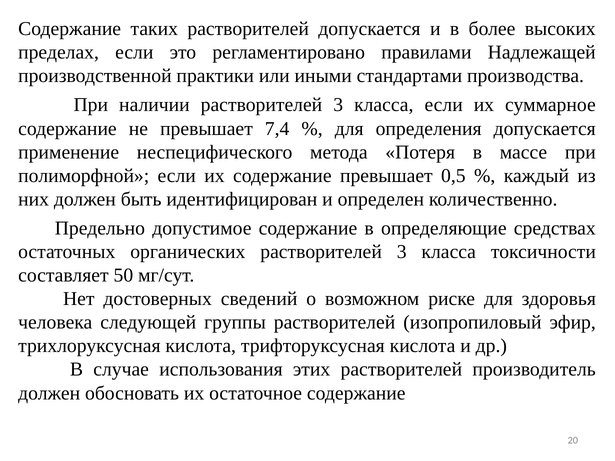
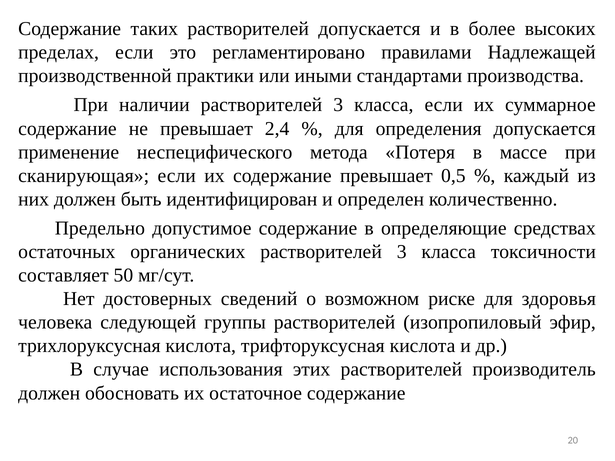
7,4: 7,4 -> 2,4 (277, 129)
полиморфной: полиморфной -> сканирующая (84, 176)
